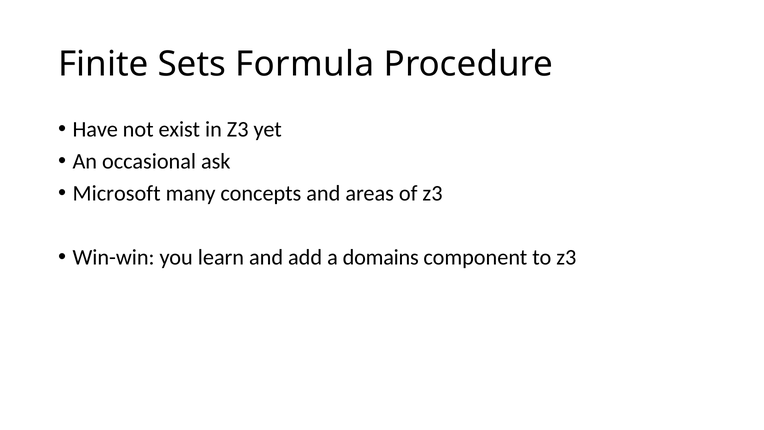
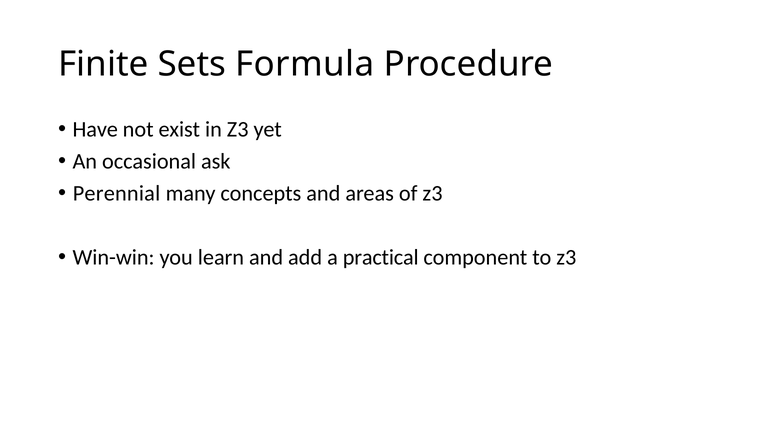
Microsoft: Microsoft -> Perennial (116, 193)
domains: domains -> practical (381, 257)
